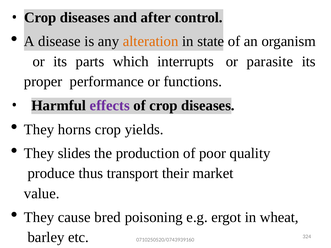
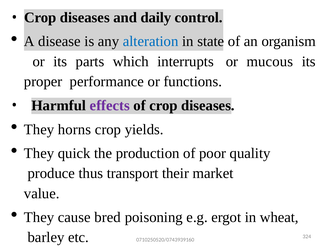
after: after -> daily (156, 18)
alteration colour: orange -> blue (151, 41)
parasite: parasite -> mucous (270, 61)
slides: slides -> quick (74, 153)
